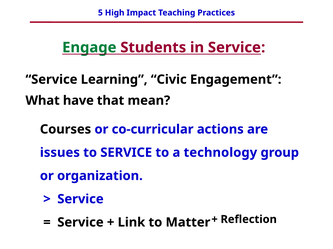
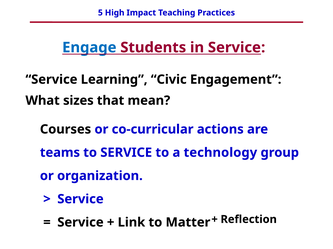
Engage colour: green -> blue (89, 48)
have: have -> sizes (78, 101)
issues: issues -> teams (60, 153)
